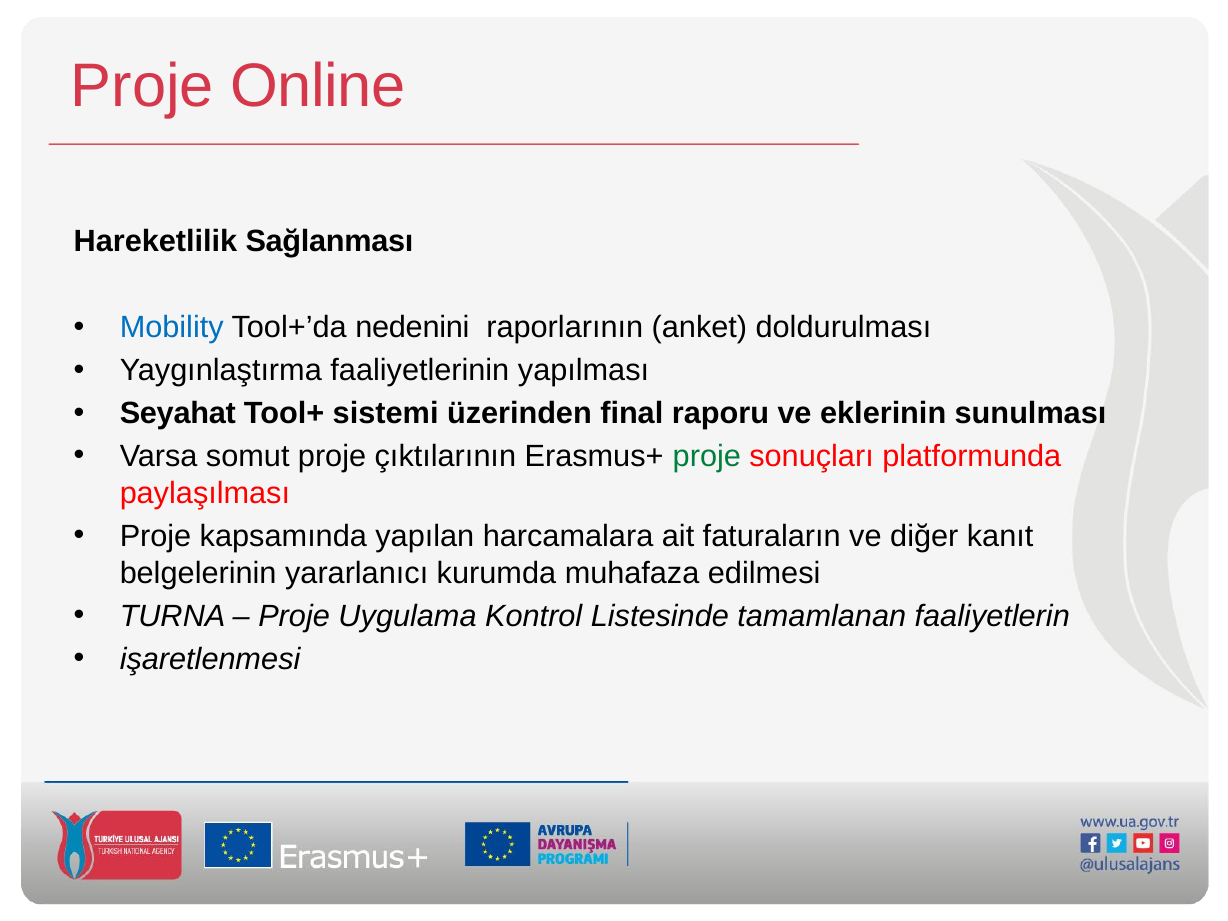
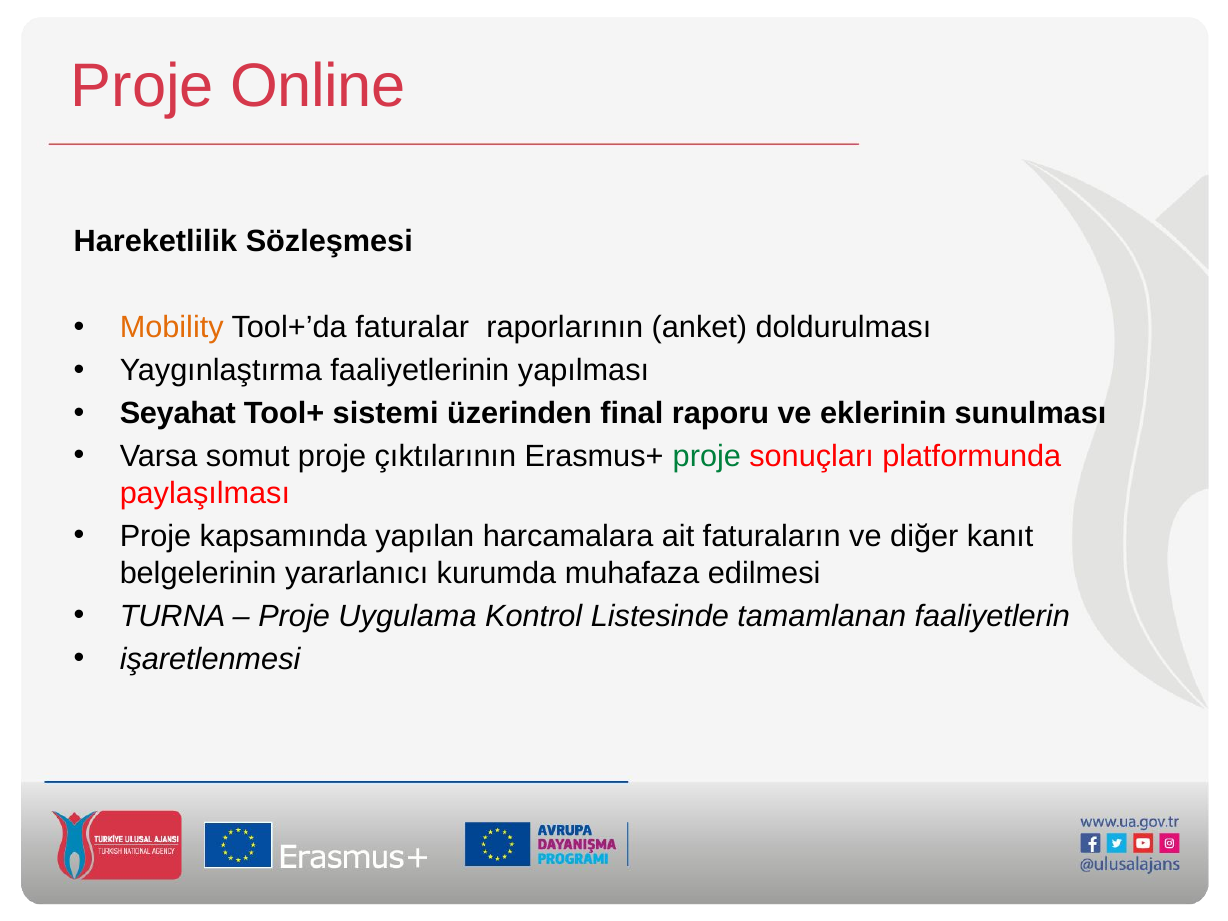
Sağlanması: Sağlanması -> Sözleşmesi (329, 242)
Mobility colour: blue -> orange (172, 328)
nedenini: nedenini -> faturalar (412, 328)
